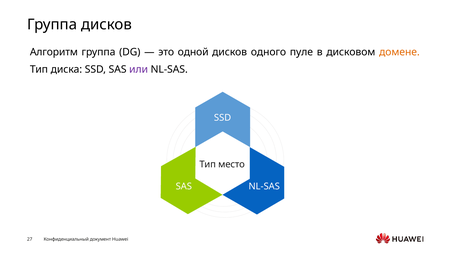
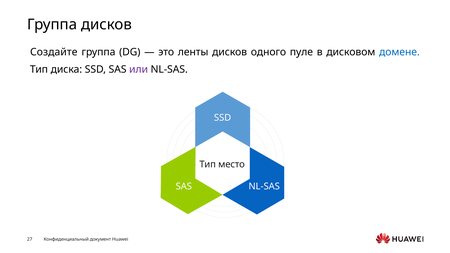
Алгоритм: Алгоритм -> Создайте (54, 52)
одной: одной -> ленты (193, 52)
домене colour: orange -> blue (399, 52)
